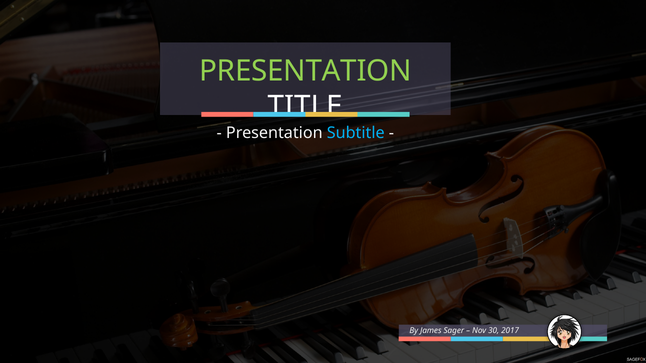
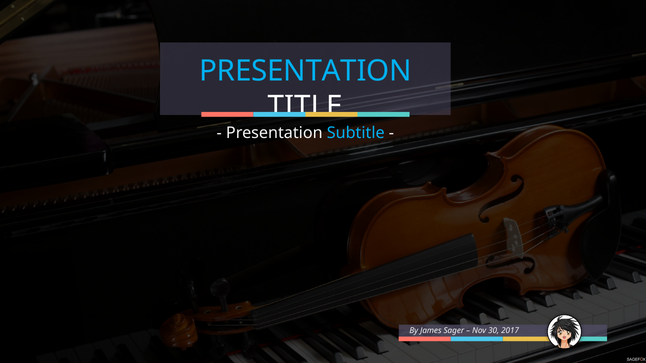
PRESENTATION colour: light green -> light blue (305, 71)
